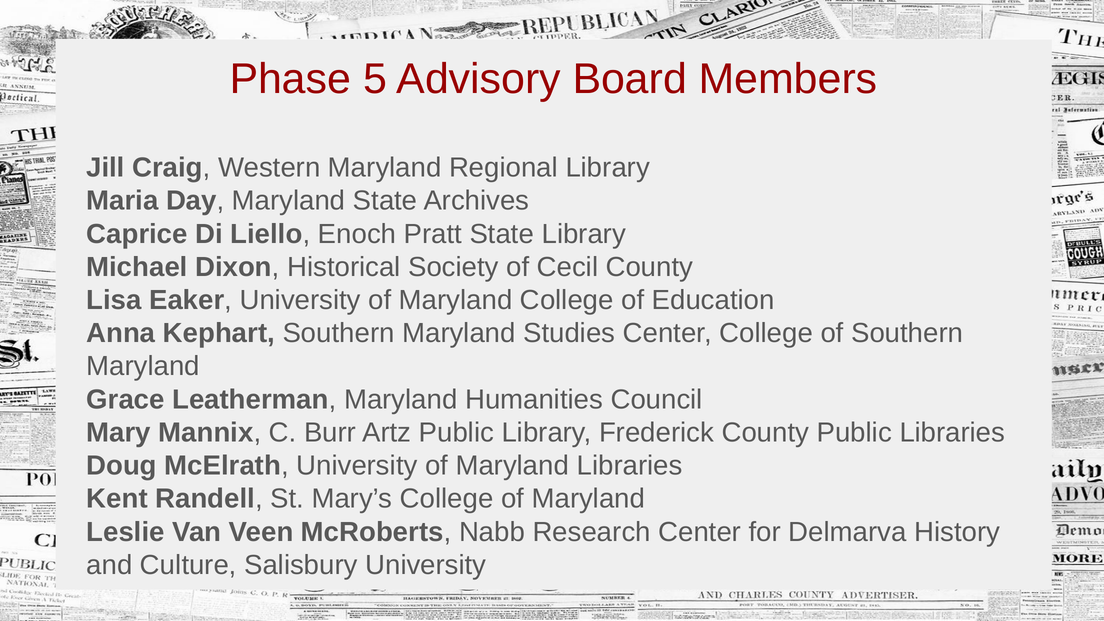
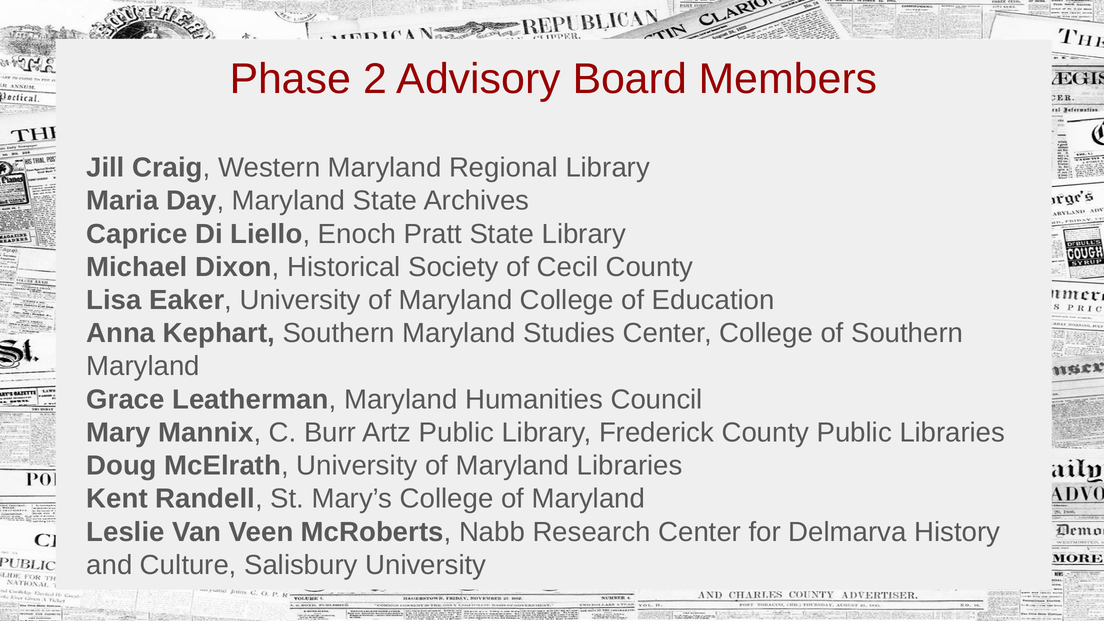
5: 5 -> 2 (375, 79)
